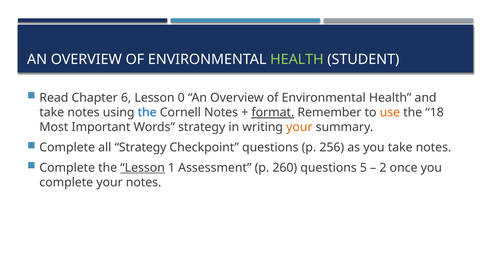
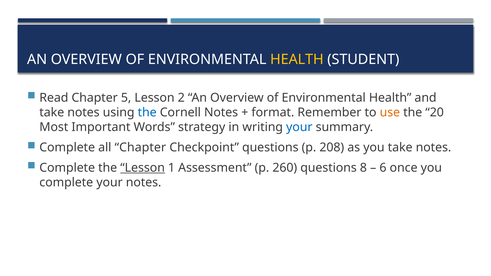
HEALTH colour: light green -> yellow (297, 60)
6: 6 -> 5 (126, 98)
0: 0 -> 2 (181, 98)
format underline: present -> none (273, 113)
18: 18 -> 20 (435, 113)
your colour: orange -> blue (299, 127)
all Strategy: Strategy -> Chapter (140, 148)
256: 256 -> 208 (332, 148)
5: 5 -> 8 (363, 168)
2: 2 -> 6 (383, 168)
